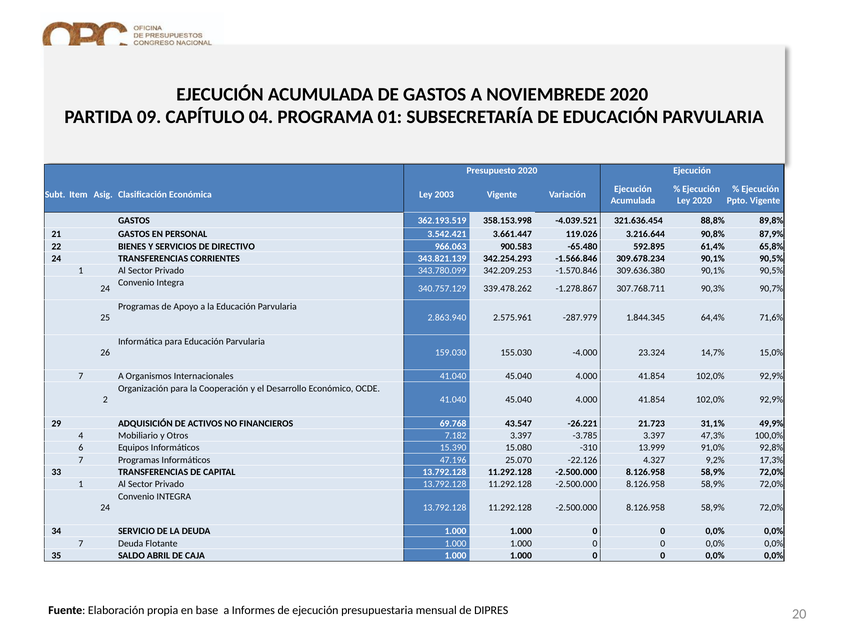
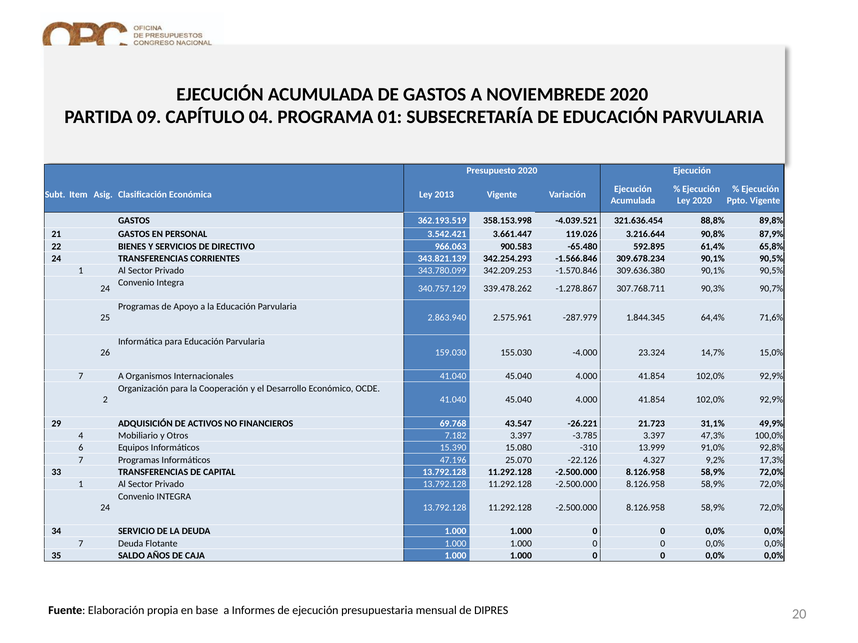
2003: 2003 -> 2013 (444, 195)
ABRIL: ABRIL -> AÑOS (158, 556)
